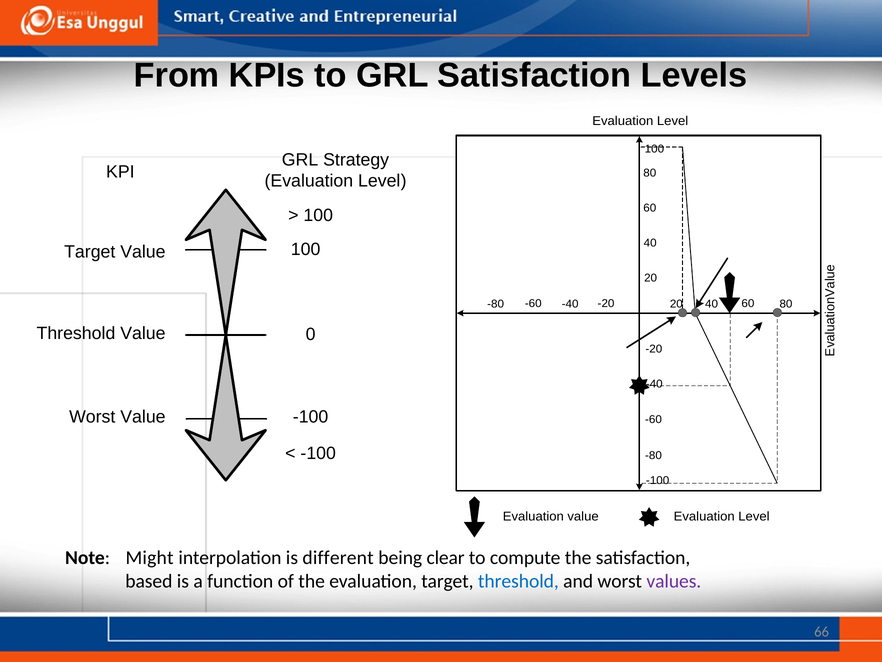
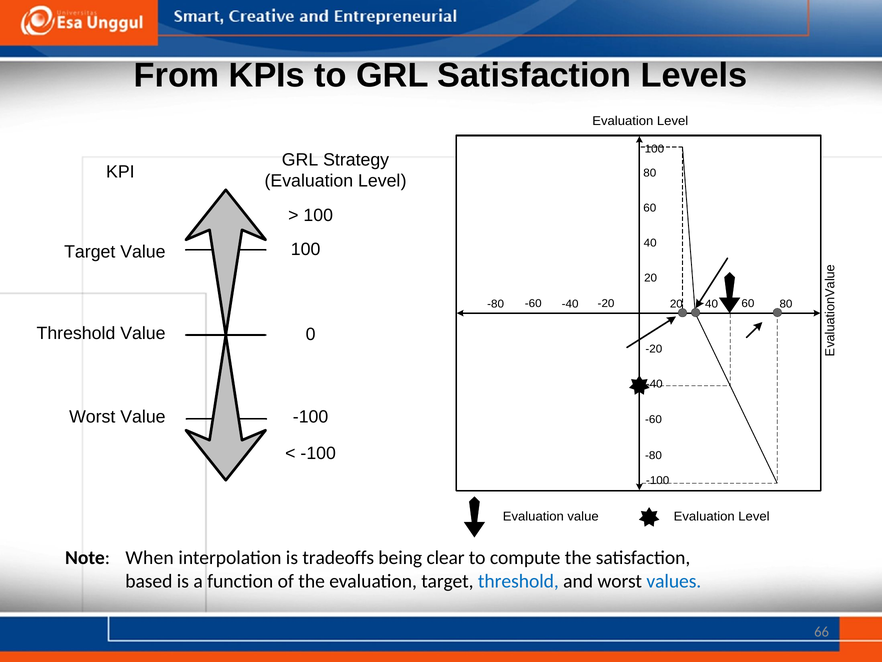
Might: Might -> When (150, 557)
different: different -> tradeoffs (338, 557)
values colour: purple -> blue (674, 581)
